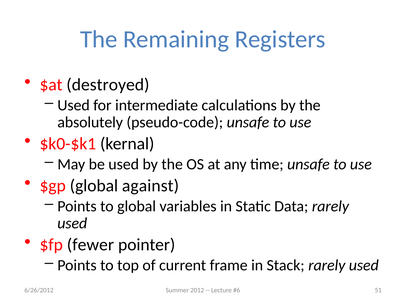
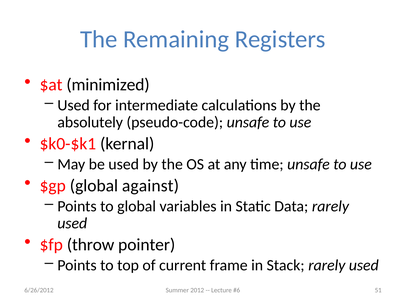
destroyed: destroyed -> minimized (108, 85)
fewer: fewer -> throw (91, 245)
